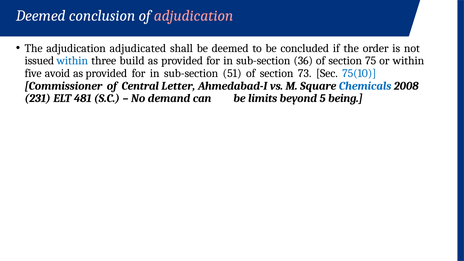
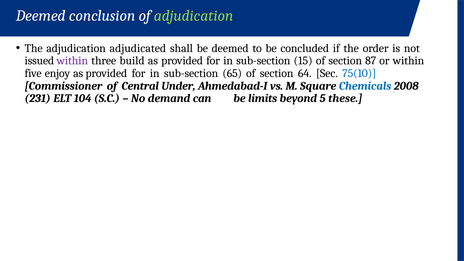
adjudication colour: pink -> light green (194, 16)
within colour: blue -> purple (72, 61)
36: 36 -> 15 (303, 61)
75: 75 -> 87 (371, 61)
avoid: avoid -> enjoy (57, 73)
51: 51 -> 65 (232, 73)
73: 73 -> 64 (305, 73)
Letter: Letter -> Under (178, 86)
481: 481 -> 104 (83, 98)
being: being -> these (345, 98)
